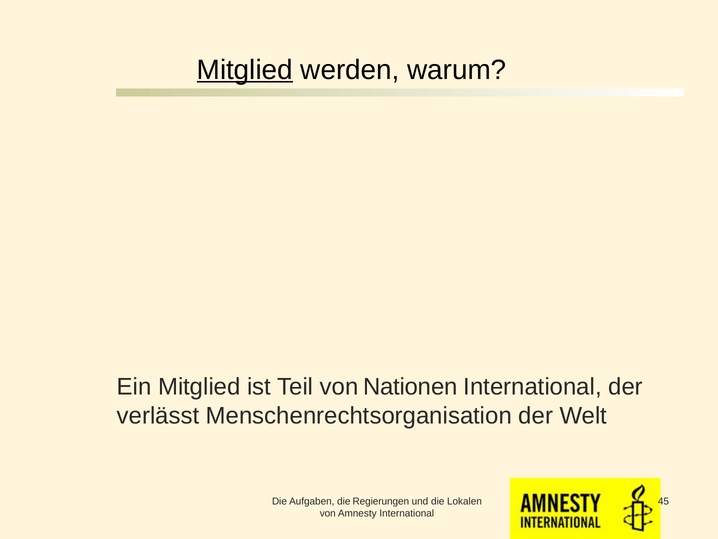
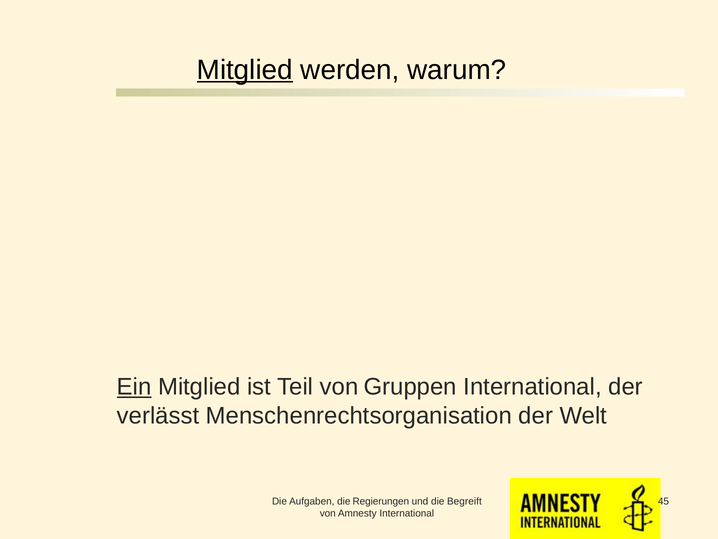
Ein underline: none -> present (134, 387)
Nationen: Nationen -> Gruppen (410, 387)
Lokalen: Lokalen -> Begreift (464, 501)
